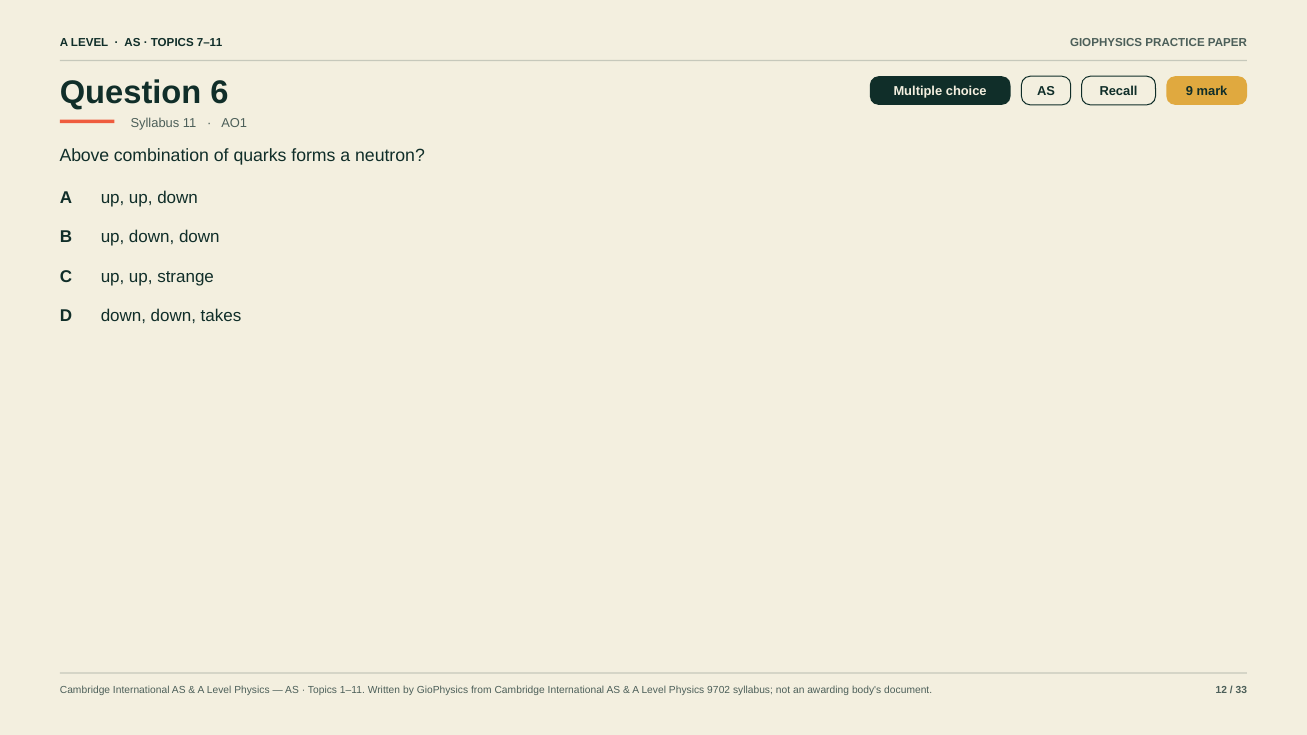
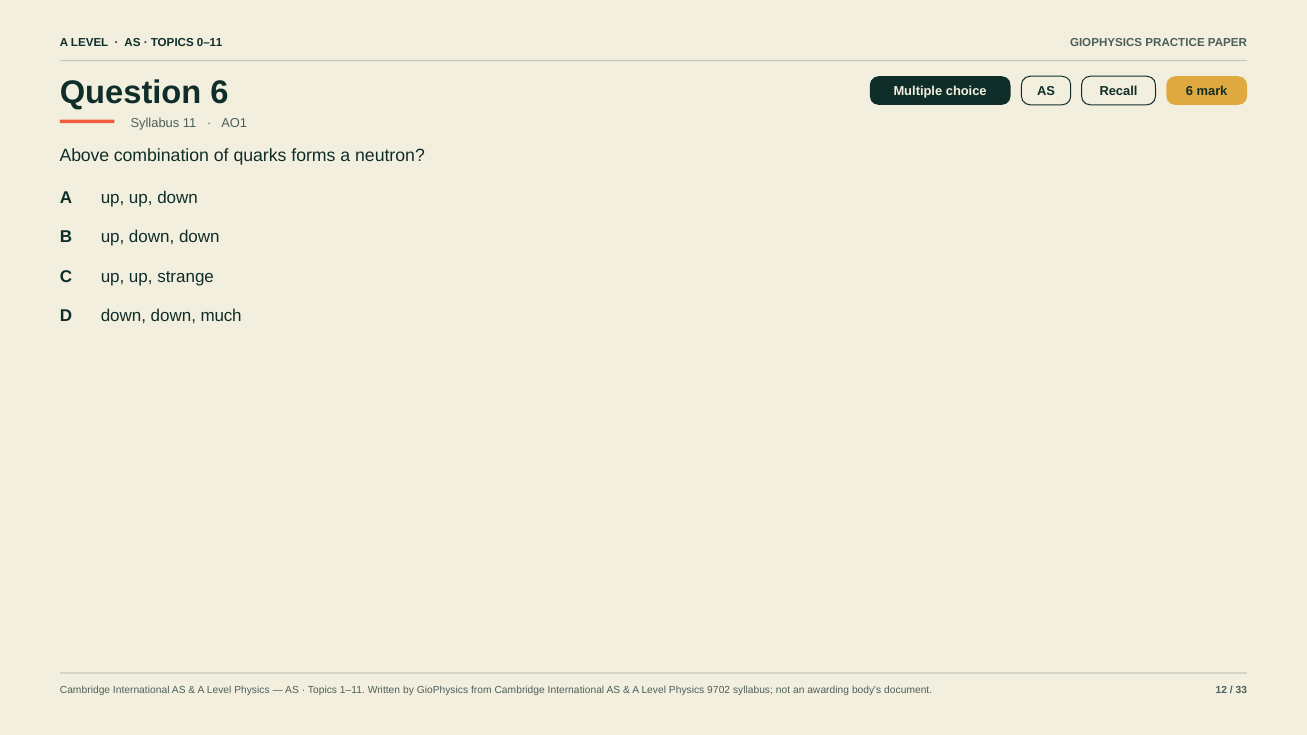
7–11: 7–11 -> 0–11 (210, 43)
6 9: 9 -> 6 (1190, 91)
takes: takes -> much (221, 316)
